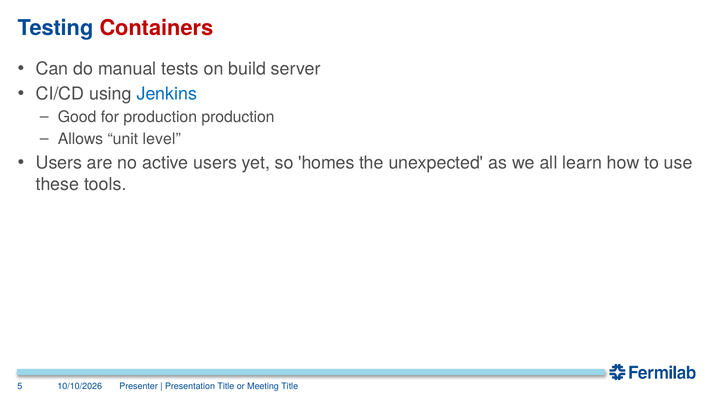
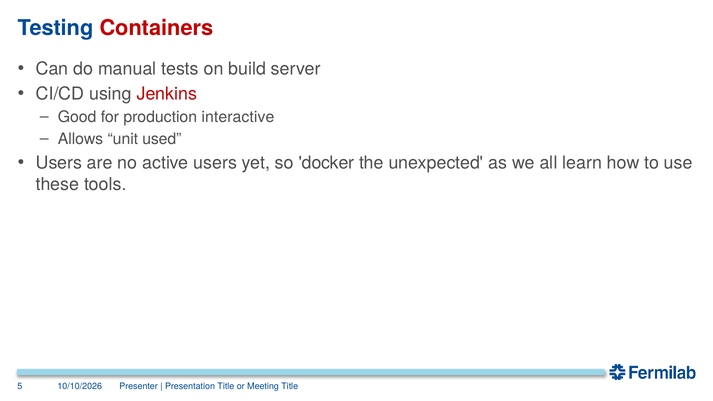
Jenkins colour: blue -> red (167, 94)
production production: production -> interactive (238, 117)
level: level -> used (162, 139)
homes: homes -> docker (326, 163)
